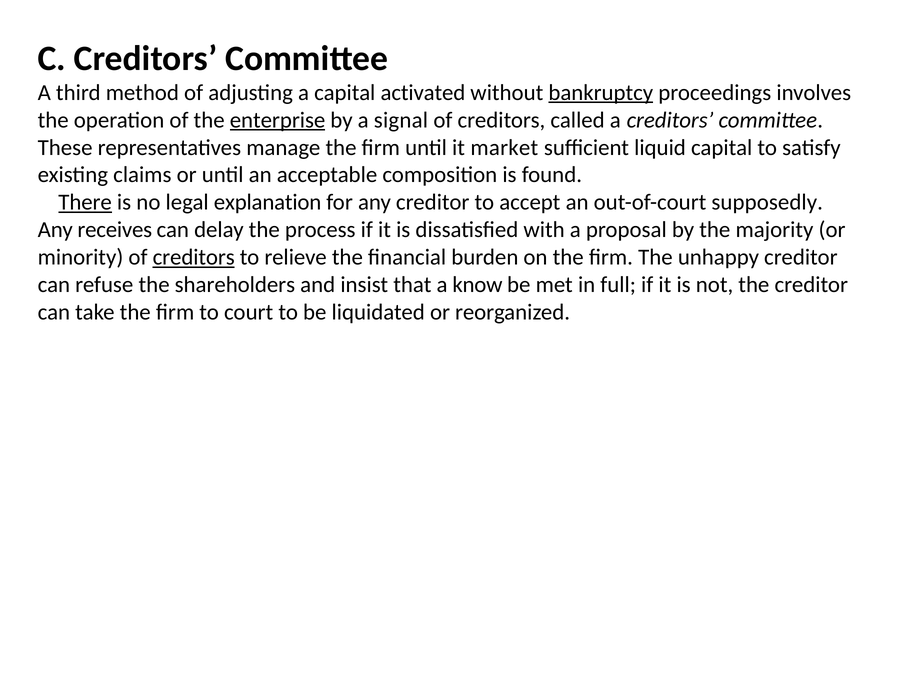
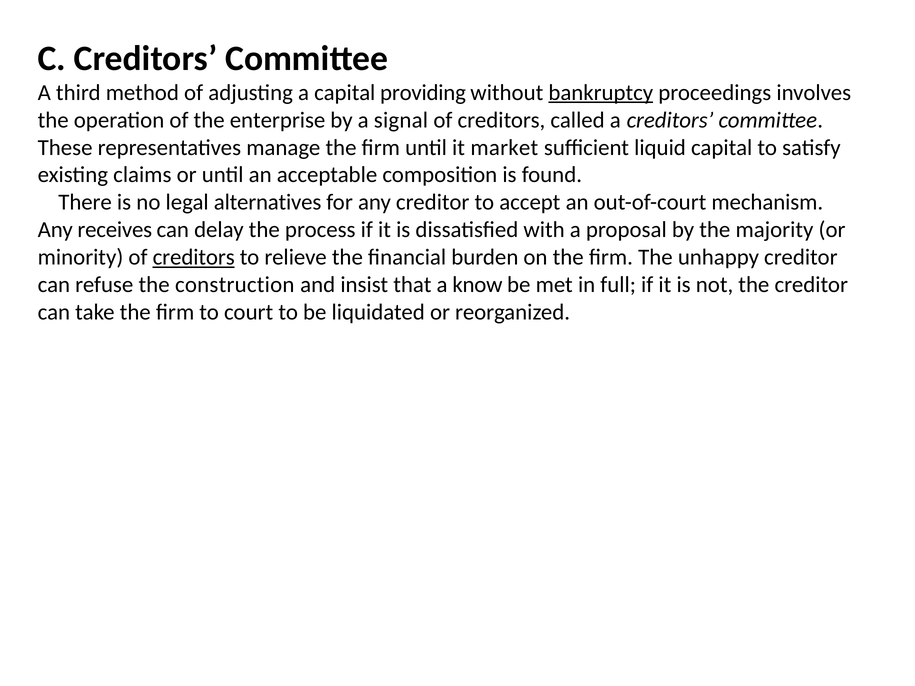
activated: activated -> providing (423, 93)
enterprise underline: present -> none (278, 120)
There underline: present -> none (85, 202)
explanation: explanation -> alternatives (268, 202)
supposedly: supposedly -> mechanism (767, 202)
shareholders: shareholders -> construction (235, 285)
